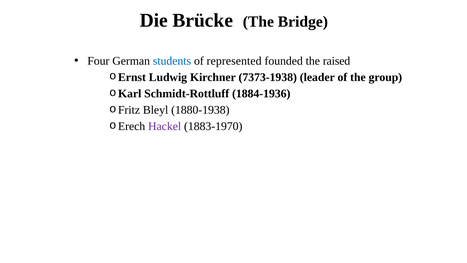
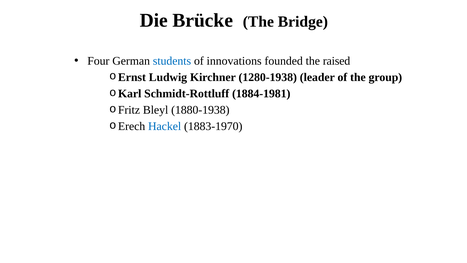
represented: represented -> innovations (234, 61)
7373-1938: 7373-1938 -> 1280-1938 (268, 77)
1884-1936: 1884-1936 -> 1884-1981 (261, 94)
Hackel colour: purple -> blue (165, 126)
